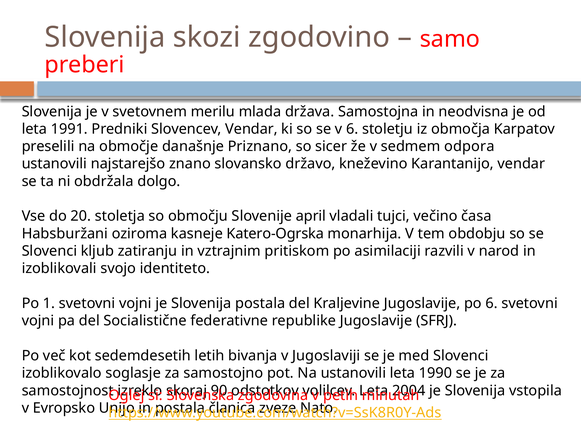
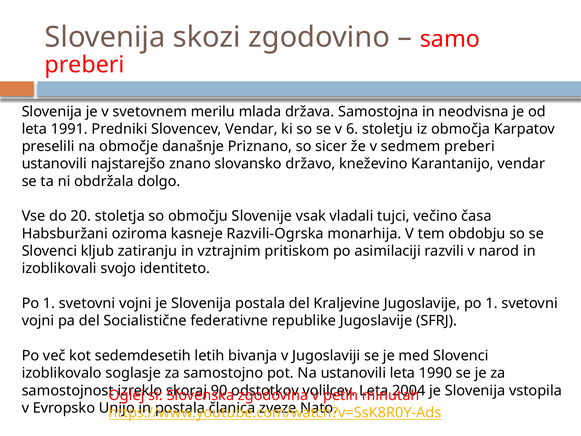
sedmem odpora: odpora -> preberi (469, 146)
april: april -> vsak (311, 216)
Katero-Ogrska: Katero-Ogrska -> Razvili-Ogrska (275, 233)
Jugoslavije po 6: 6 -> 1 (492, 303)
